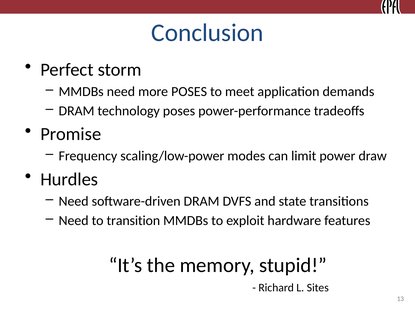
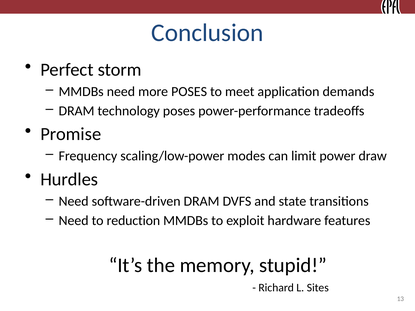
transition: transition -> reduction (133, 221)
